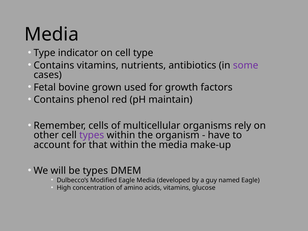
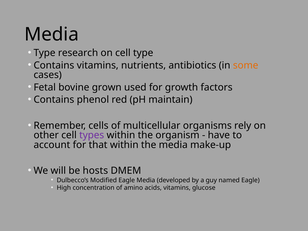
indicator: indicator -> research (78, 53)
some colour: purple -> orange (246, 65)
be types: types -> hosts (95, 171)
